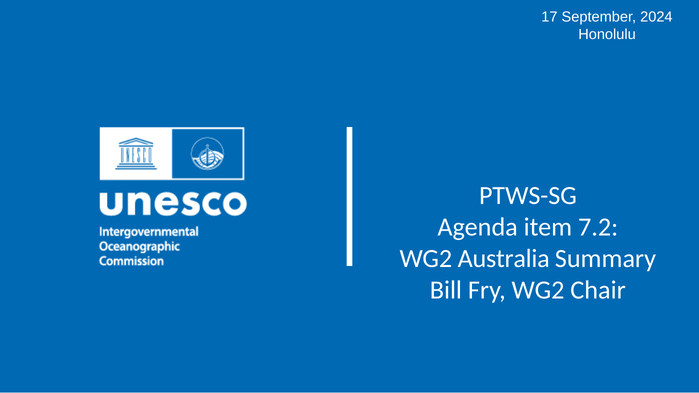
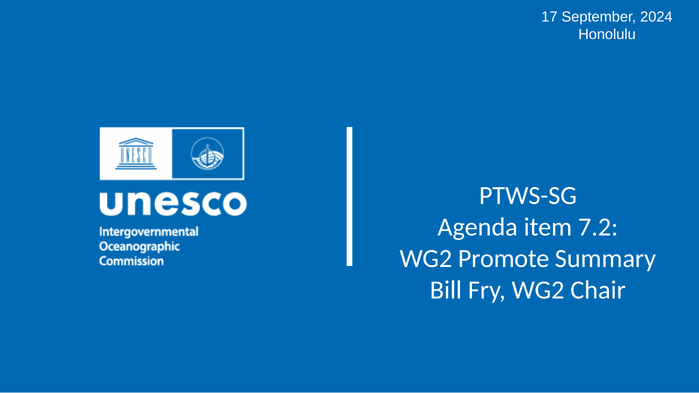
Australia: Australia -> Promote (504, 259)
